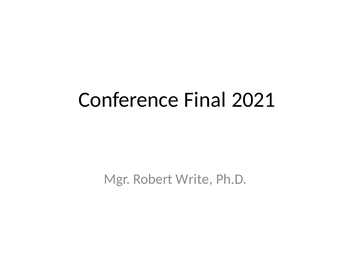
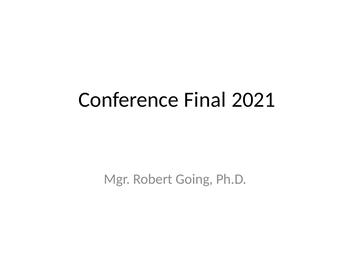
Write: Write -> Going (194, 179)
